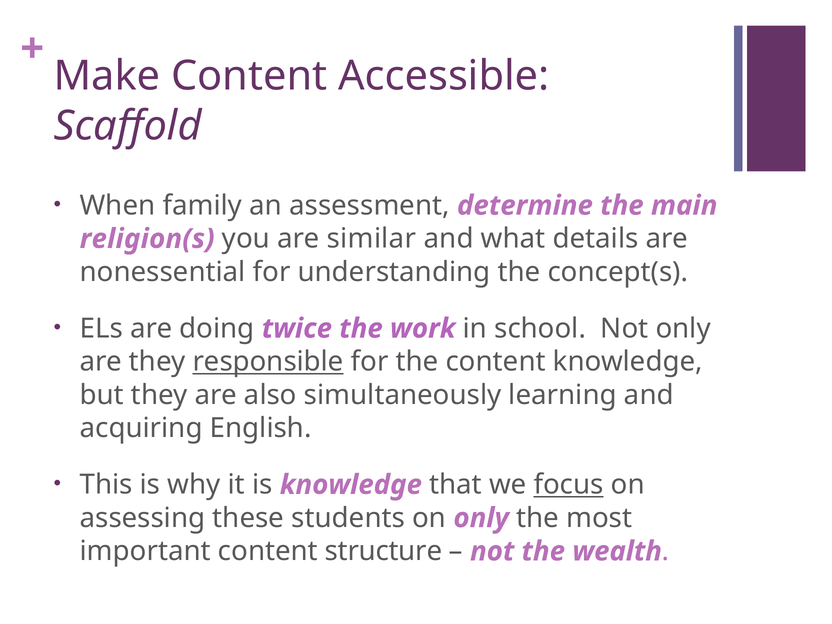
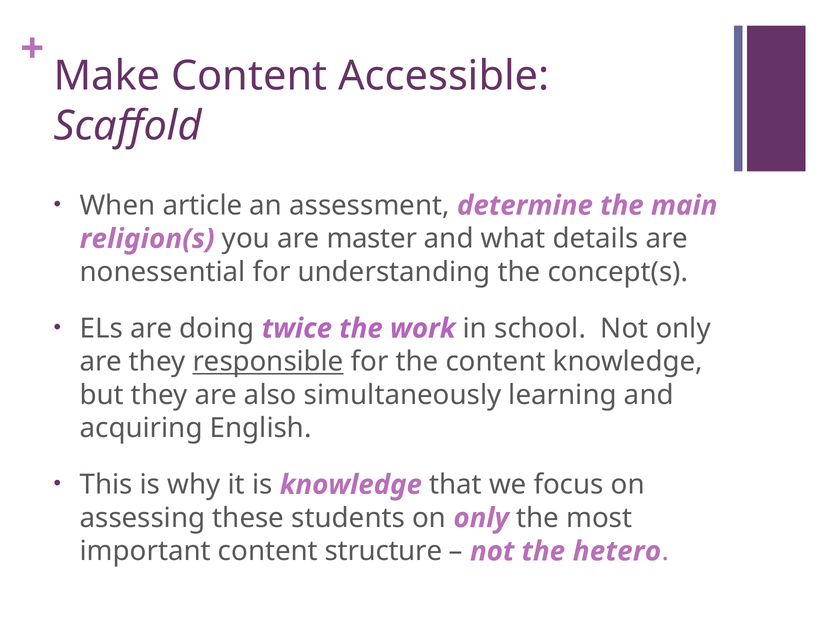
family: family -> article (202, 206)
similar: similar -> master (372, 239)
focus underline: present -> none (569, 485)
wealth: wealth -> hetero (617, 551)
